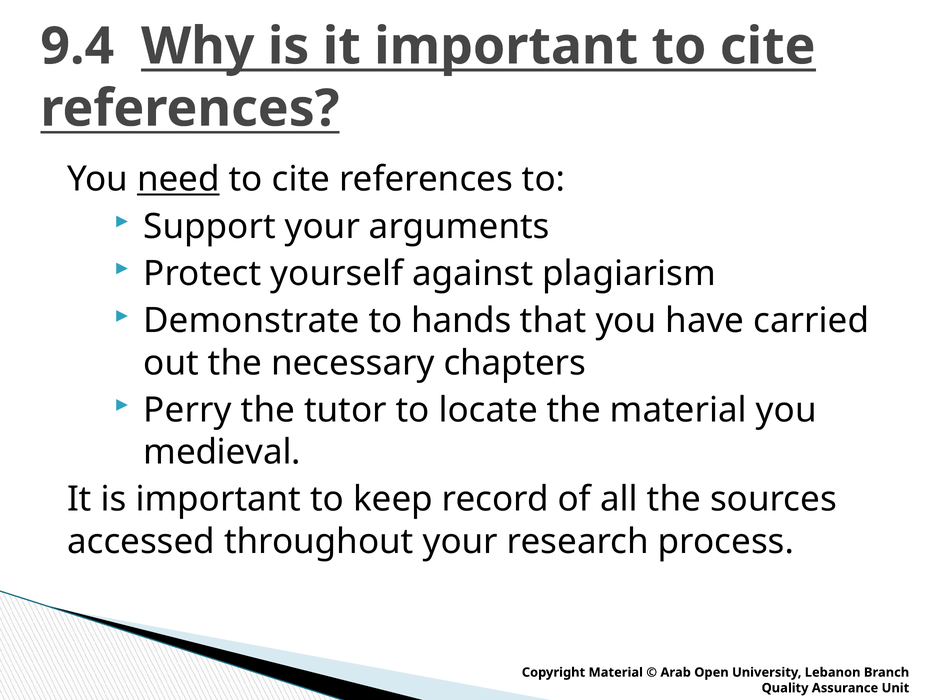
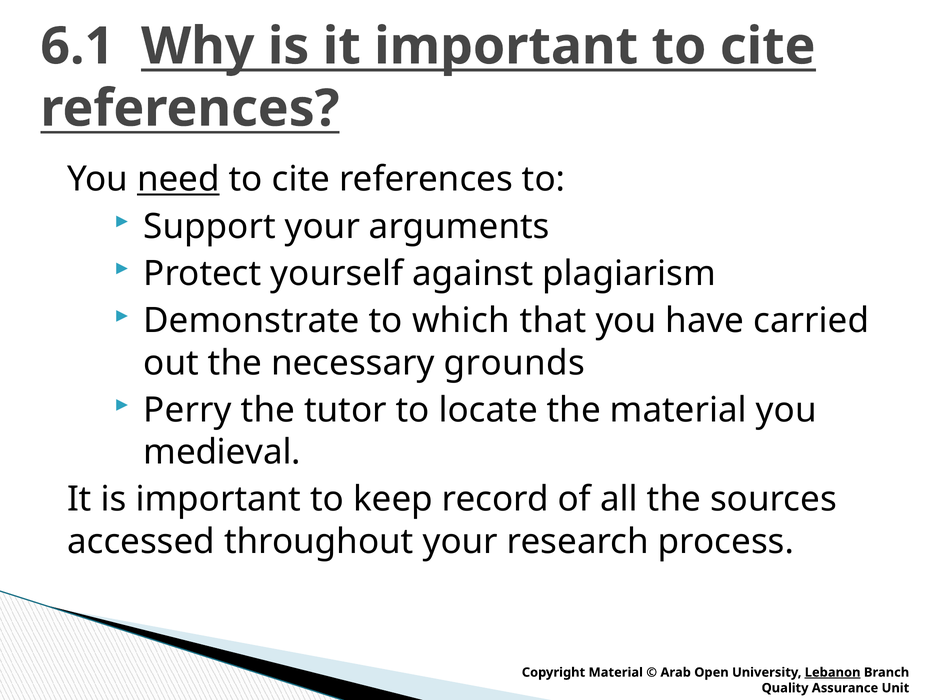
9.4: 9.4 -> 6.1 (77, 46)
hands: hands -> which (461, 321)
chapters: chapters -> grounds (514, 363)
Lebanon underline: none -> present (833, 673)
